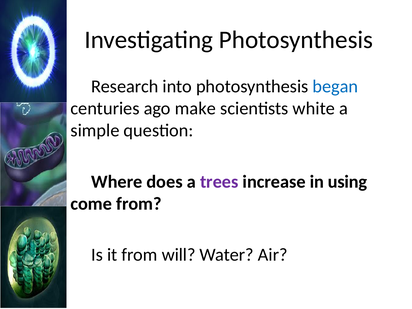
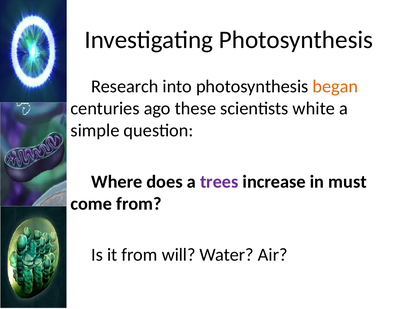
began colour: blue -> orange (335, 86)
make: make -> these (195, 108)
using: using -> must (347, 182)
